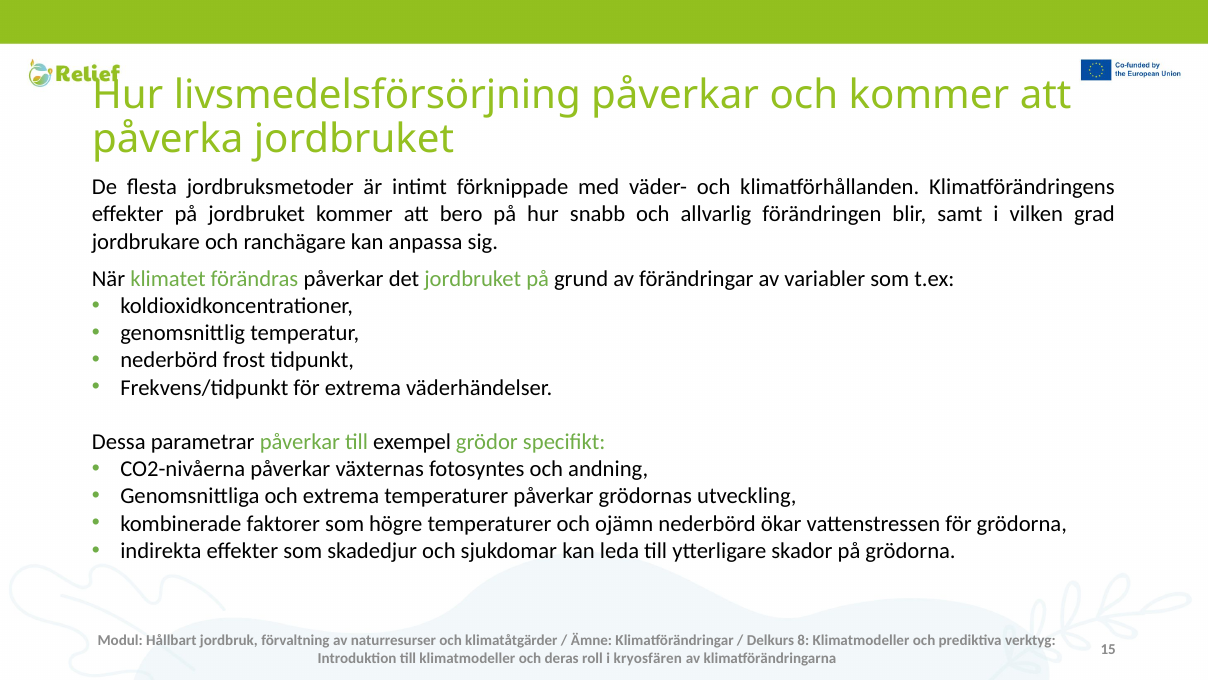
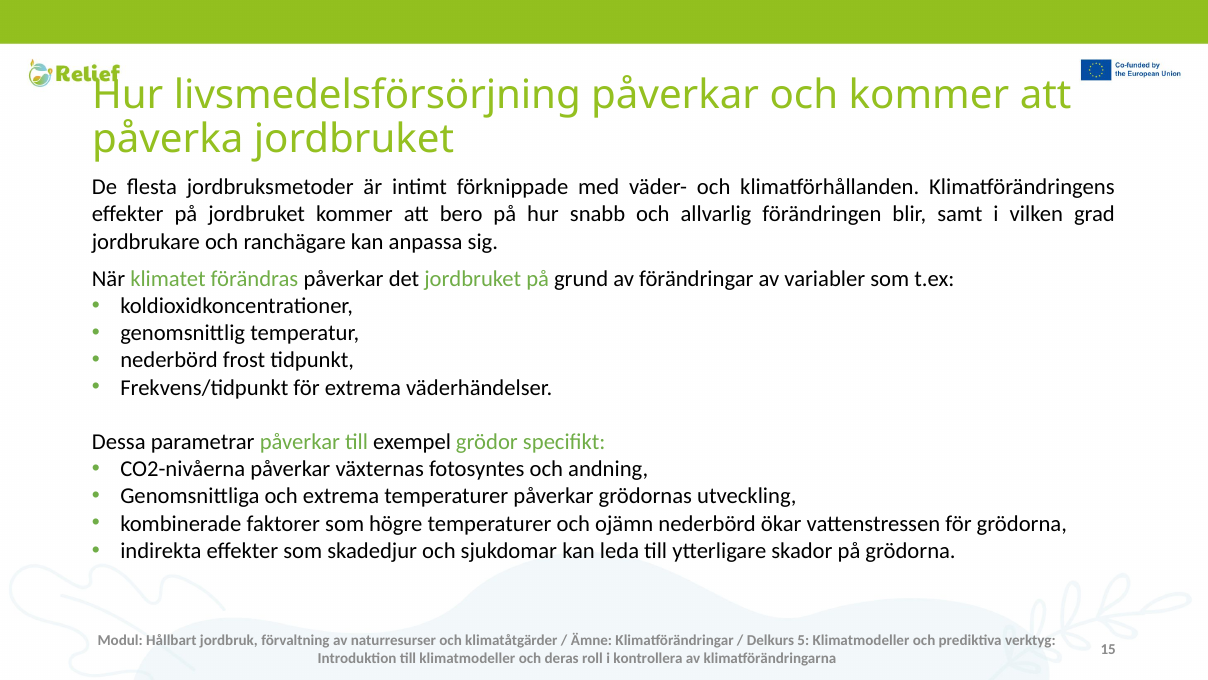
8: 8 -> 5 (803, 640)
kryosfären: kryosfären -> kontrollera (648, 658)
